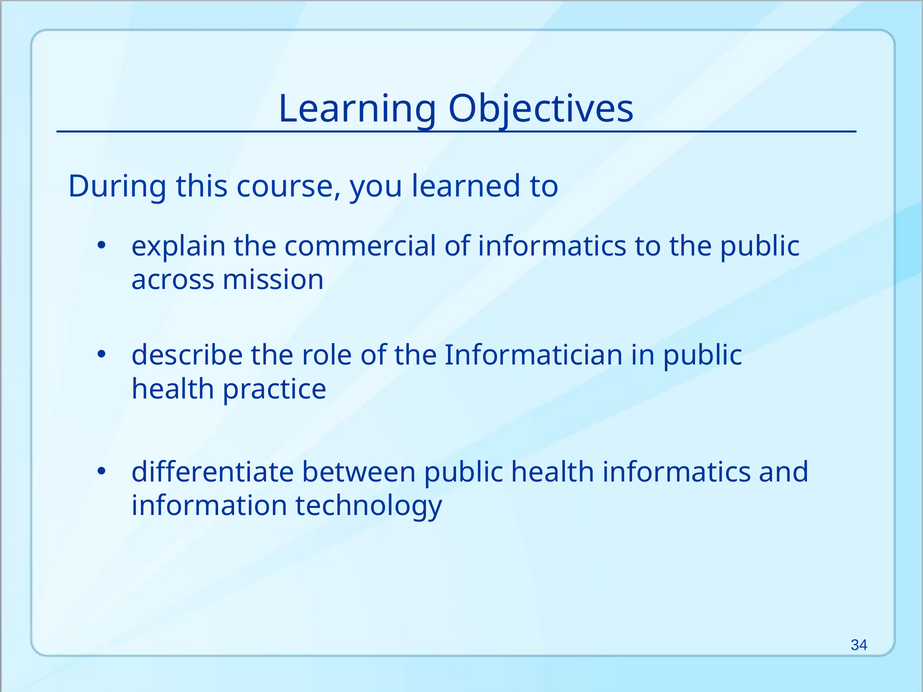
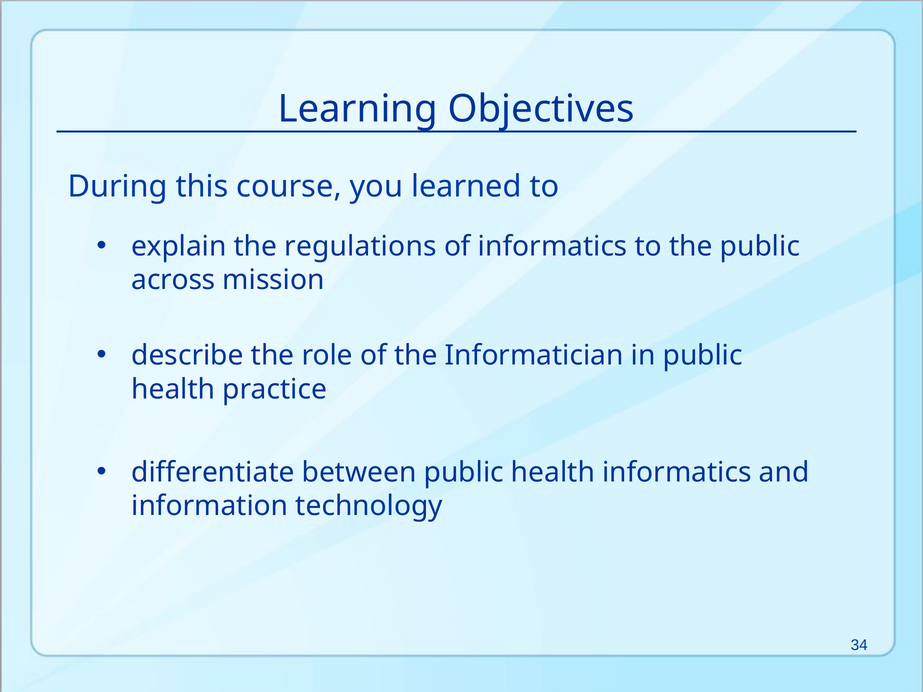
commercial: commercial -> regulations (361, 246)
